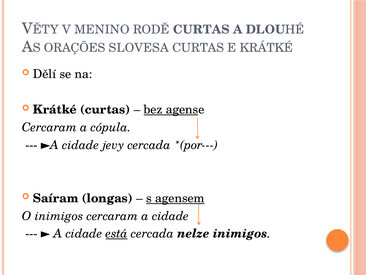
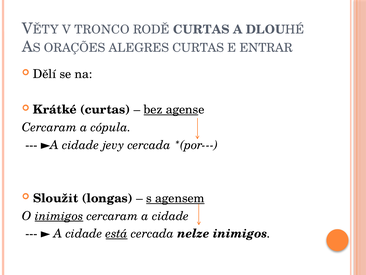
MENINO: MENINO -> TRONCO (102, 30)
SLOVESA: SLOVESA -> ALEGRES (139, 48)
E KRÁTKÉ: KRÁTKÉ -> ENTRAR (266, 48)
Saíram: Saíram -> Sloužit (56, 198)
inimigos underline: none -> present (59, 216)
